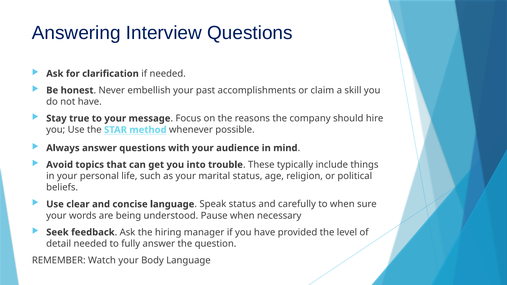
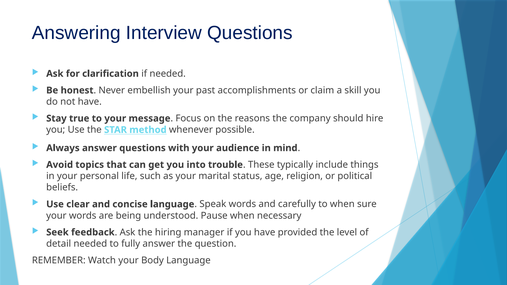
Speak status: status -> words (242, 204)
